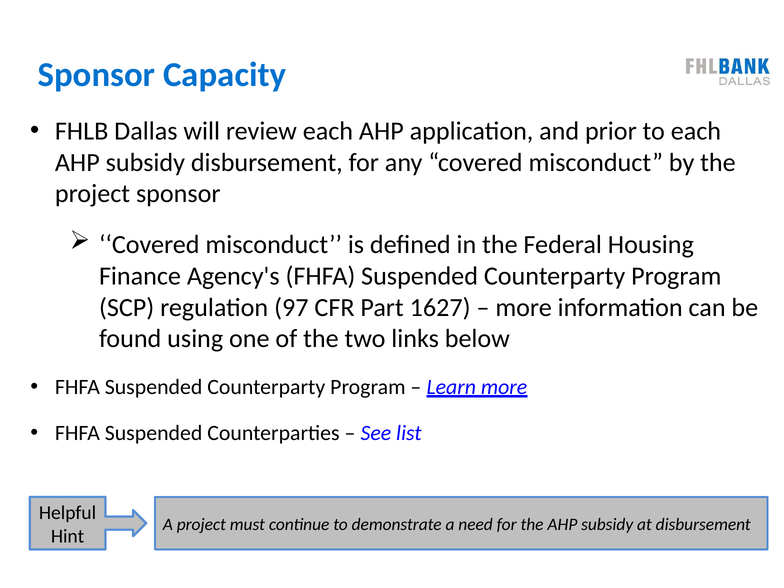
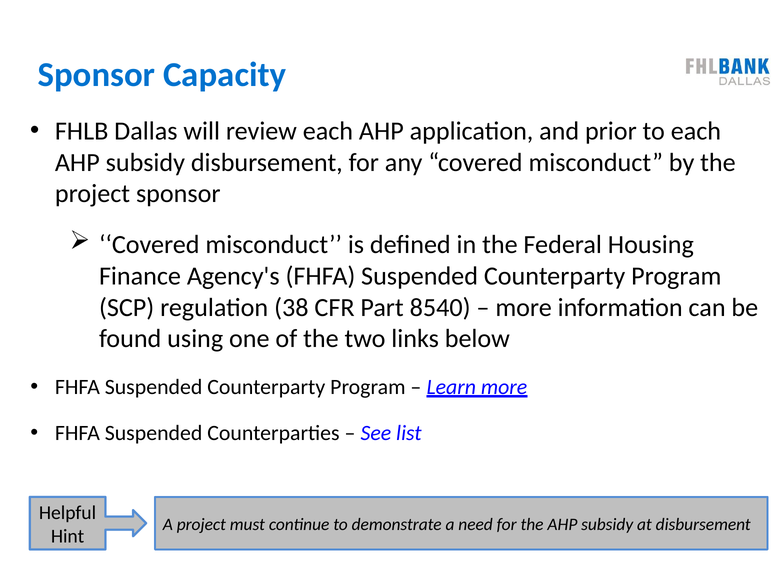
97: 97 -> 38 (291, 307)
1627: 1627 -> 8540 (440, 307)
